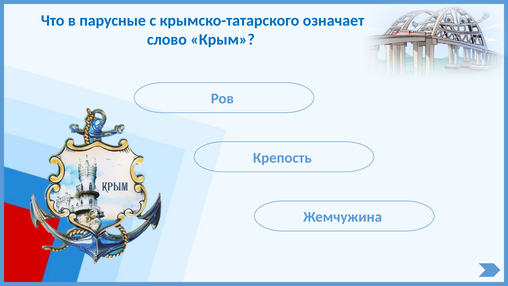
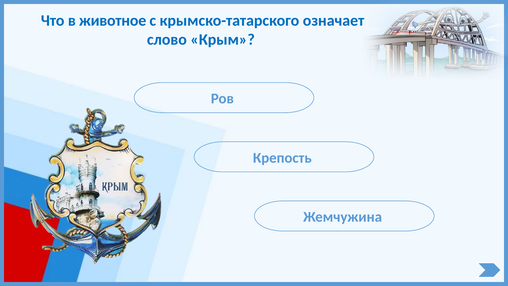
парусные: парусные -> животное (113, 20)
